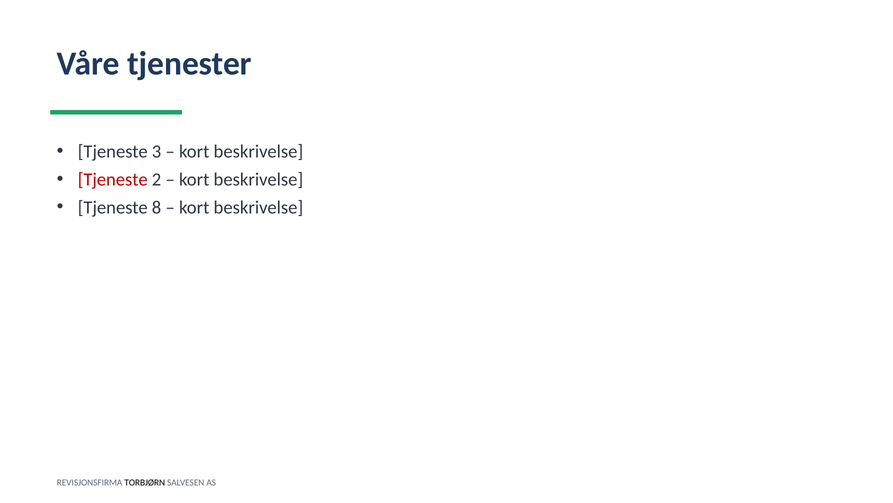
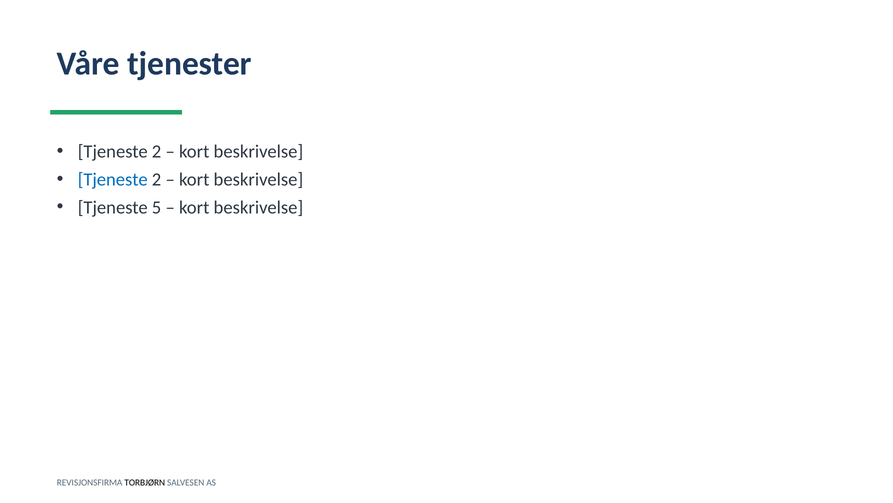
3: 3 -> 2 (157, 151)
Tjeneste colour: red -> blue (113, 179)
8: 8 -> 5 (157, 207)
